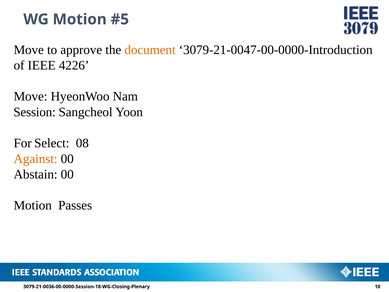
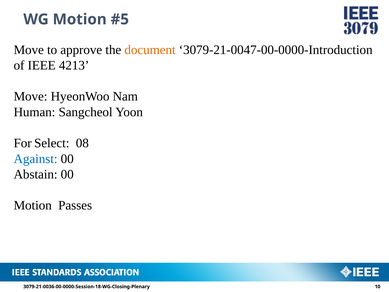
4226: 4226 -> 4213 (74, 65)
Session: Session -> Human (34, 112)
Against colour: orange -> blue (36, 159)
